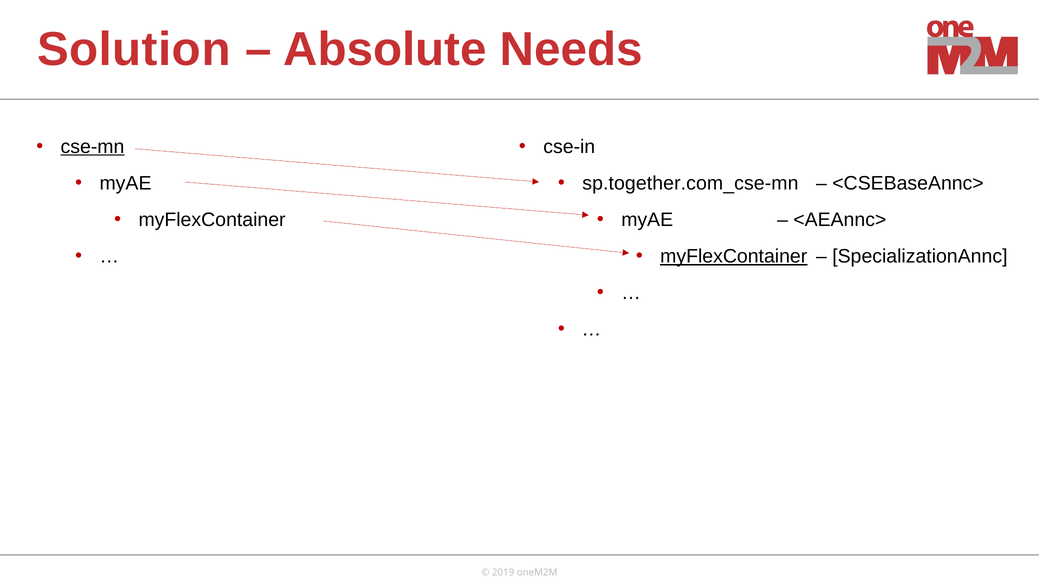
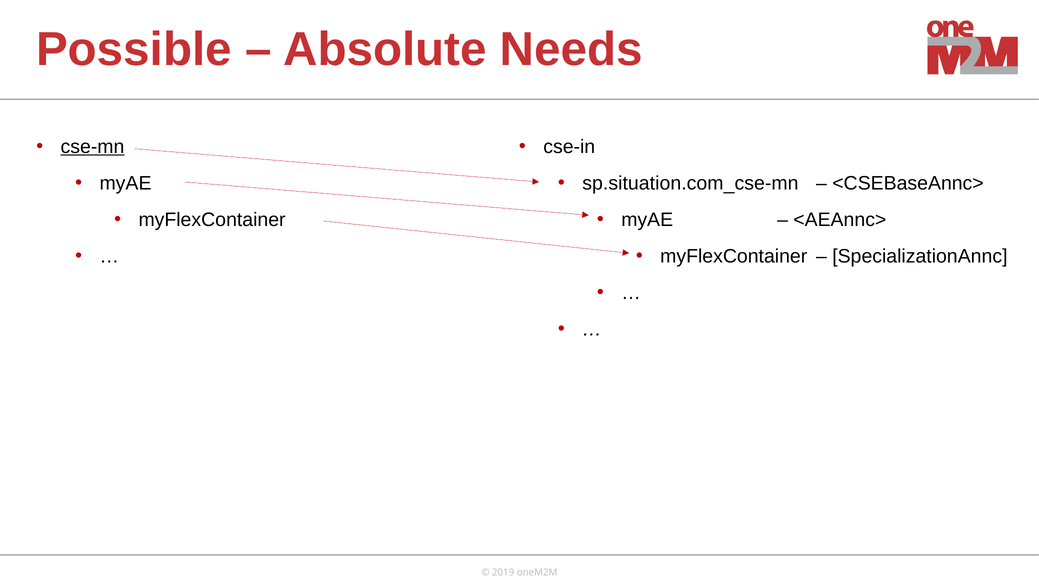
Solution: Solution -> Possible (134, 50)
sp.together.com_cse-mn: sp.together.com_cse-mn -> sp.situation.com_cse-mn (690, 183)
myFlexContainer underline: present -> none (734, 256)
